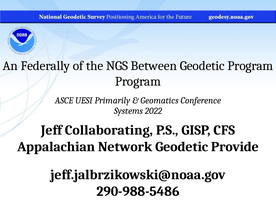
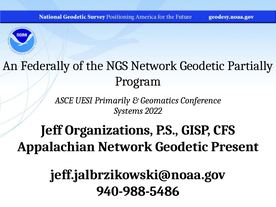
NGS Between: Between -> Network (154, 66)
Geodetic Program: Program -> Partially (250, 66)
Collaborating: Collaborating -> Organizations (109, 130)
Provide: Provide -> Present (235, 147)
290-988-5486: 290-988-5486 -> 940-988-5486 (138, 191)
